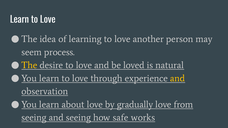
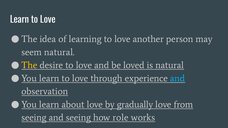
seem process: process -> natural (59, 52)
and colour: yellow -> light blue (178, 78)
safe: safe -> role (121, 118)
